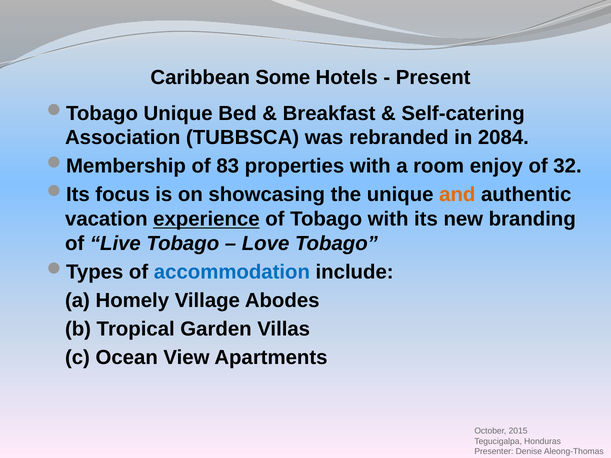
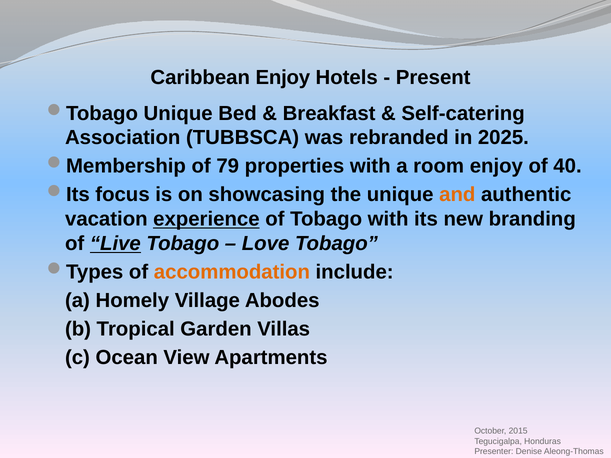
Caribbean Some: Some -> Enjoy (283, 78)
2084: 2084 -> 2025 (503, 138)
83: 83 -> 79 (228, 166)
32: 32 -> 40 (568, 166)
Live underline: none -> present (115, 244)
accommodation colour: blue -> orange (232, 272)
